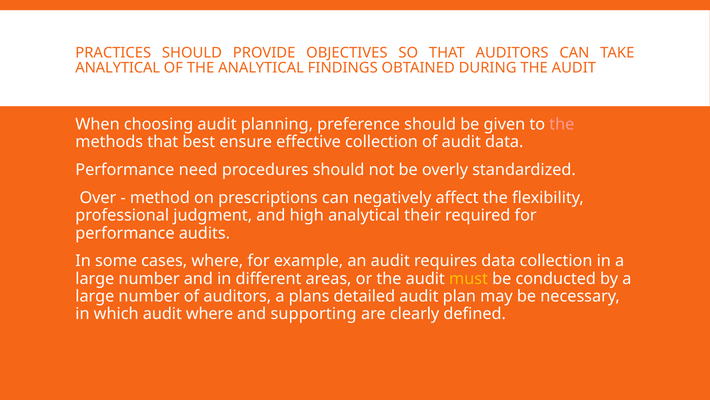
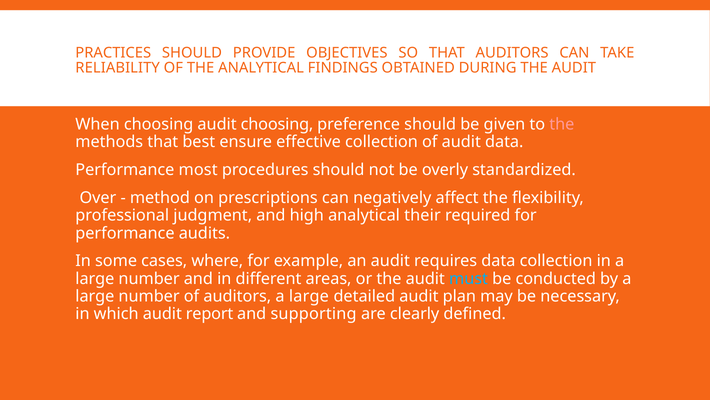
ANALYTICAL: ANALYTICAL -> RELIABILITY (118, 68)
audit planning: planning -> choosing (277, 124)
need: need -> most (198, 170)
must colour: yellow -> light blue (469, 278)
auditors a plans: plans -> large (309, 296)
audit where: where -> report (210, 313)
